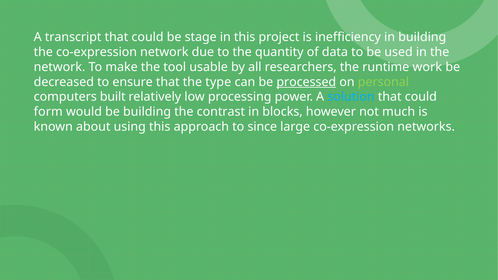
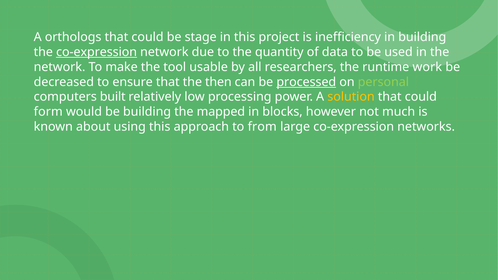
transcript: transcript -> orthologs (73, 37)
co-expression underline: none -> present (97, 52)
type: type -> then (218, 82)
solution colour: light blue -> yellow (351, 97)
contrast: contrast -> mapped (221, 112)
since: since -> from (262, 127)
